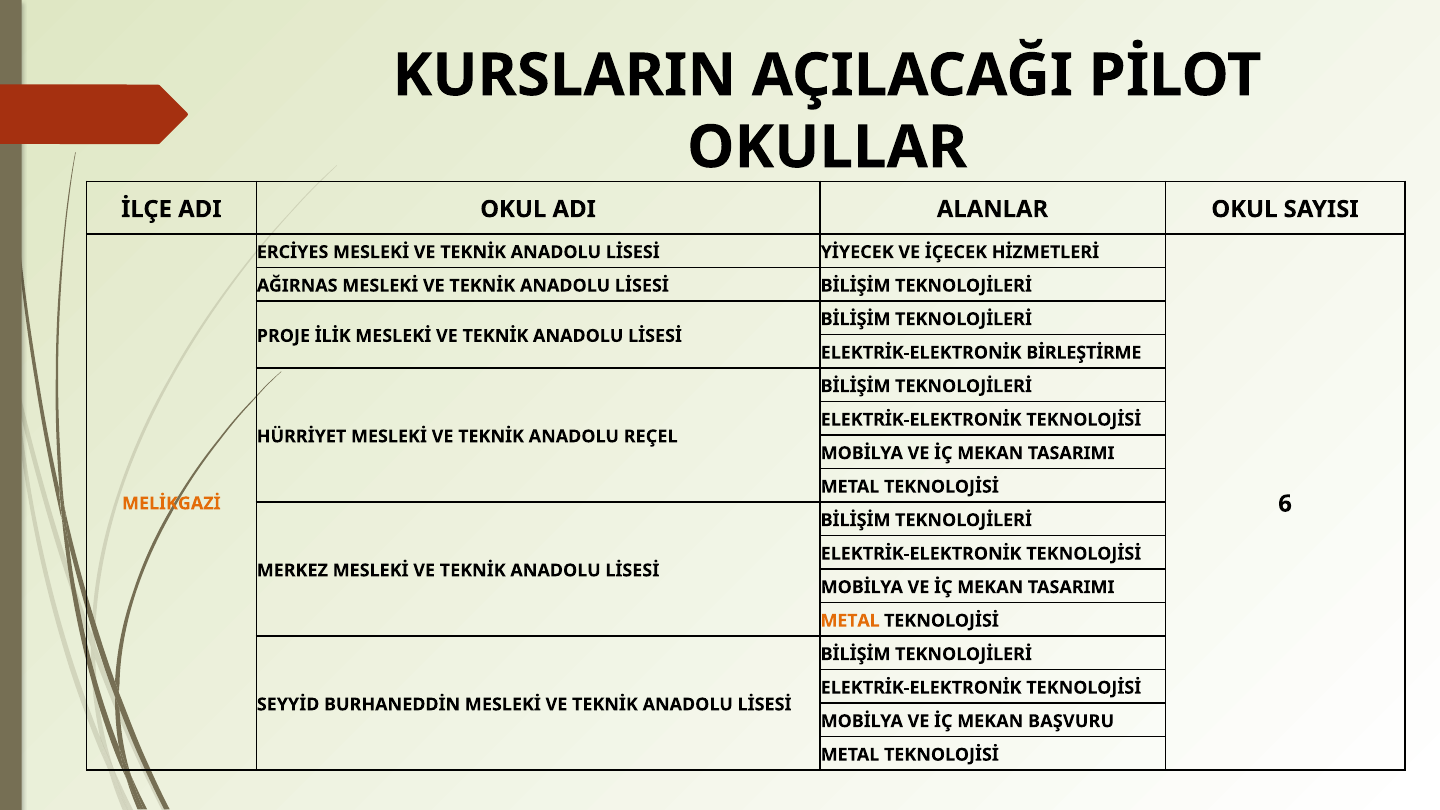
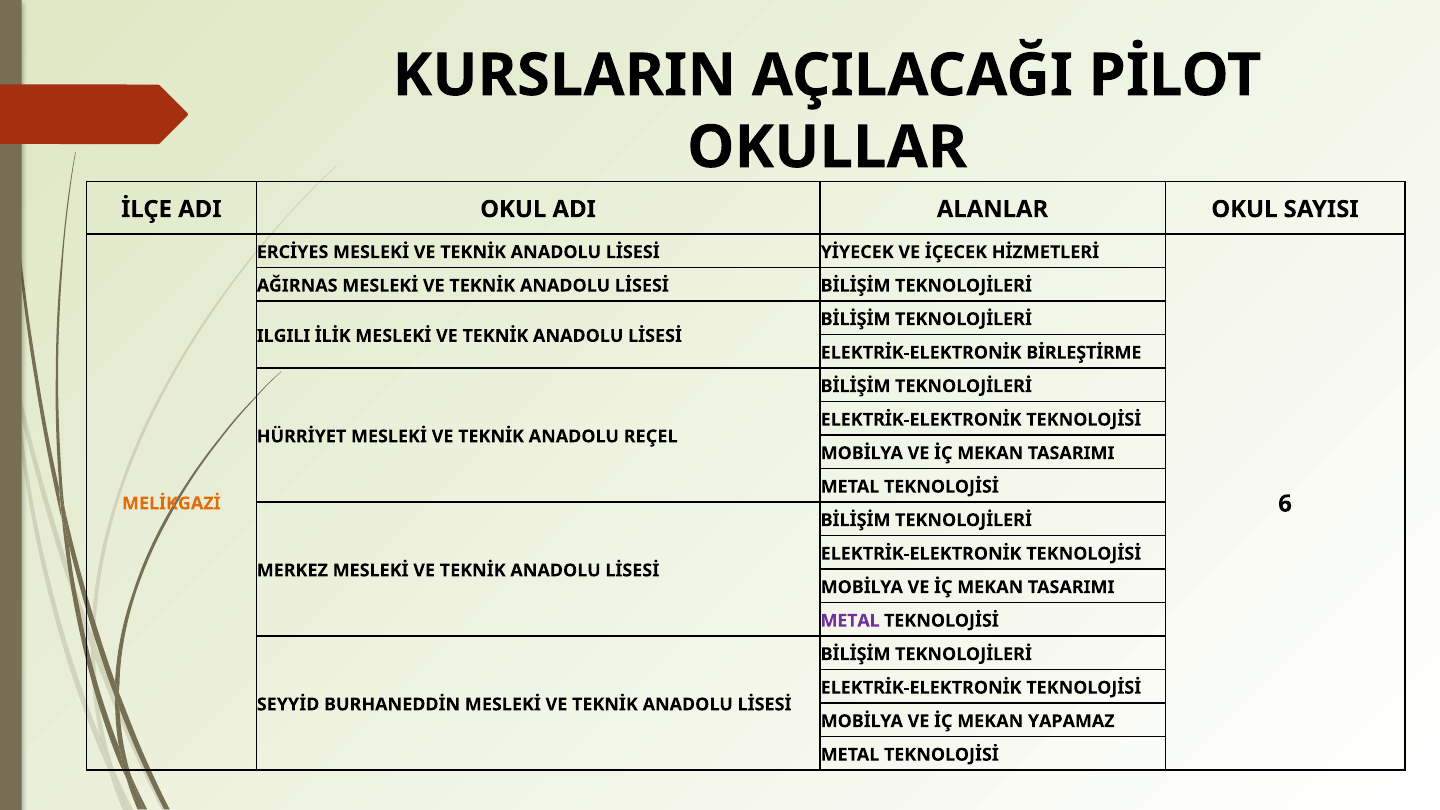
PROJE: PROJE -> ILGILI (283, 336)
METAL colour: orange -> purple (850, 621)
BAŞVURU: BAŞVURU -> YAPAMAZ (1071, 721)
